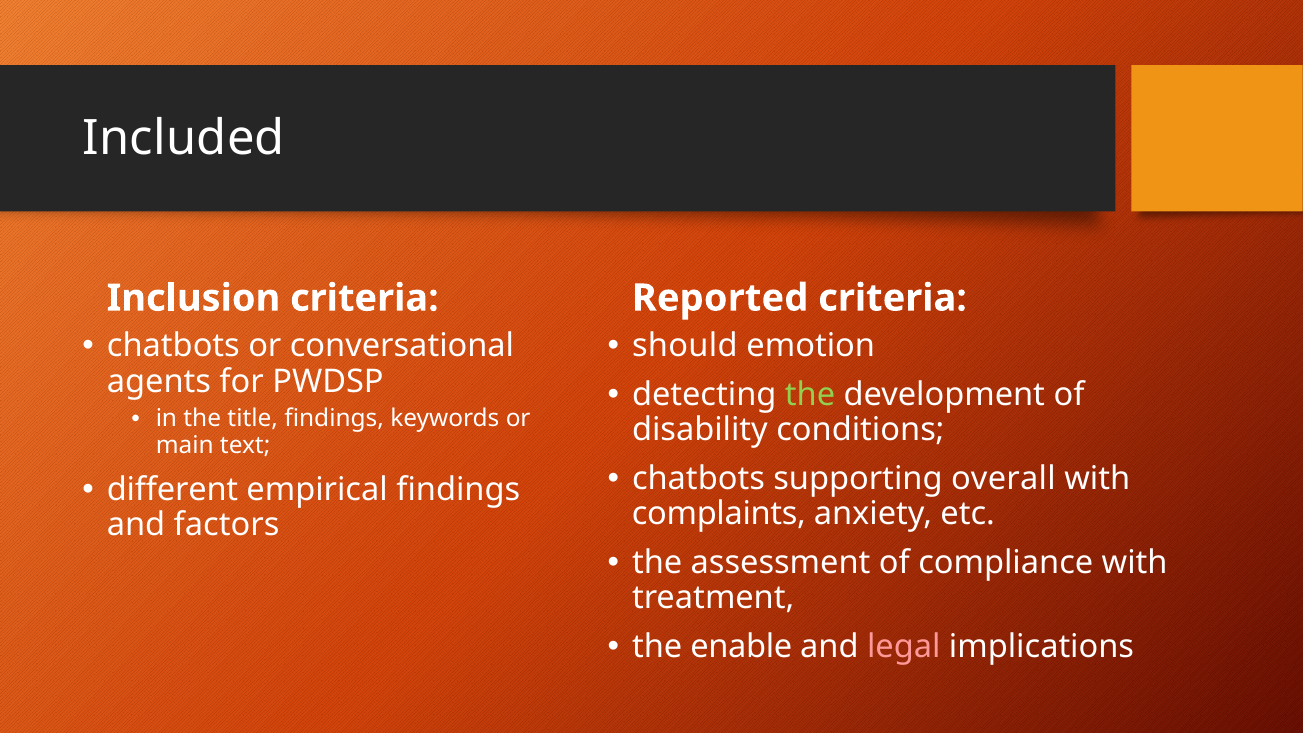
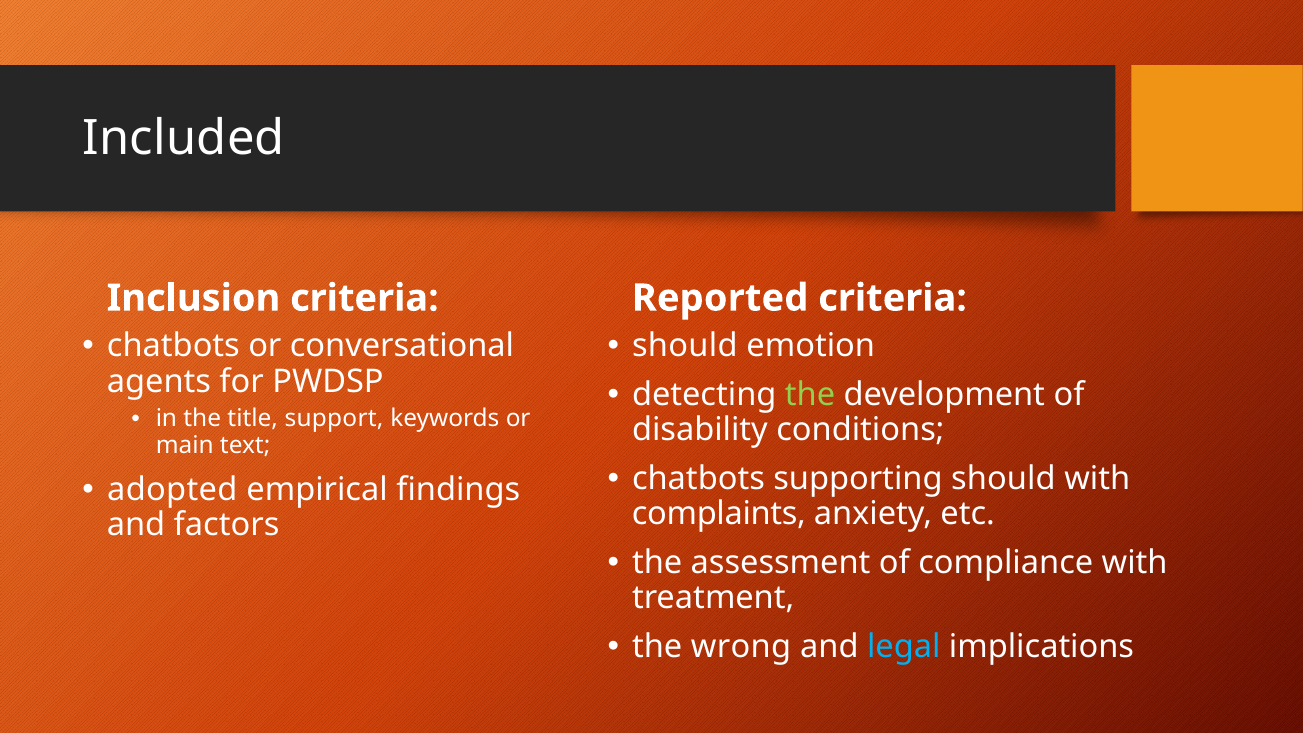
title findings: findings -> support (334, 419)
supporting overall: overall -> should (1003, 479)
different: different -> adopted (172, 490)
enable: enable -> wrong (741, 647)
legal colour: pink -> light blue (904, 647)
